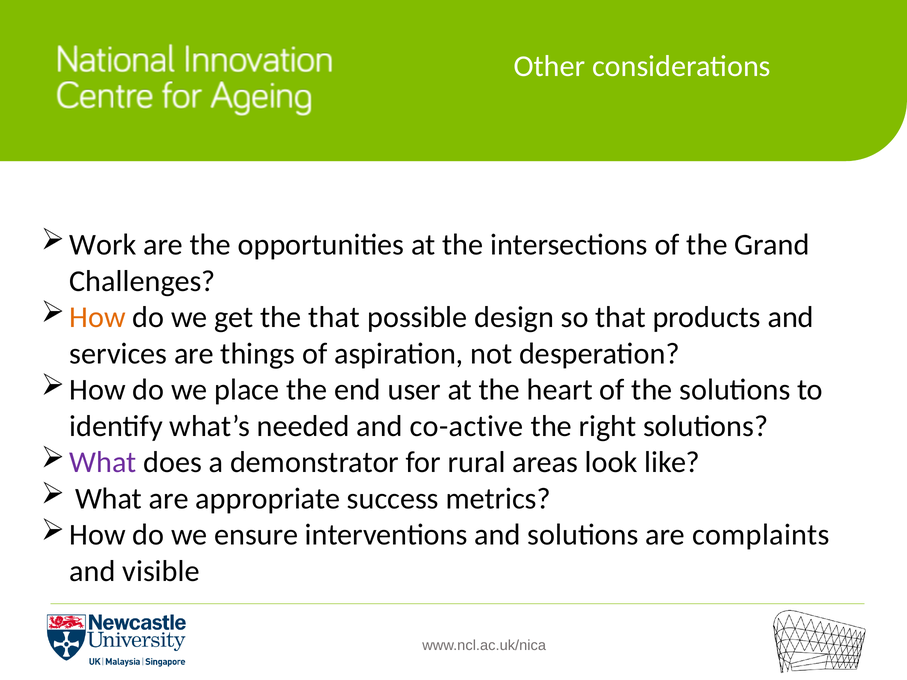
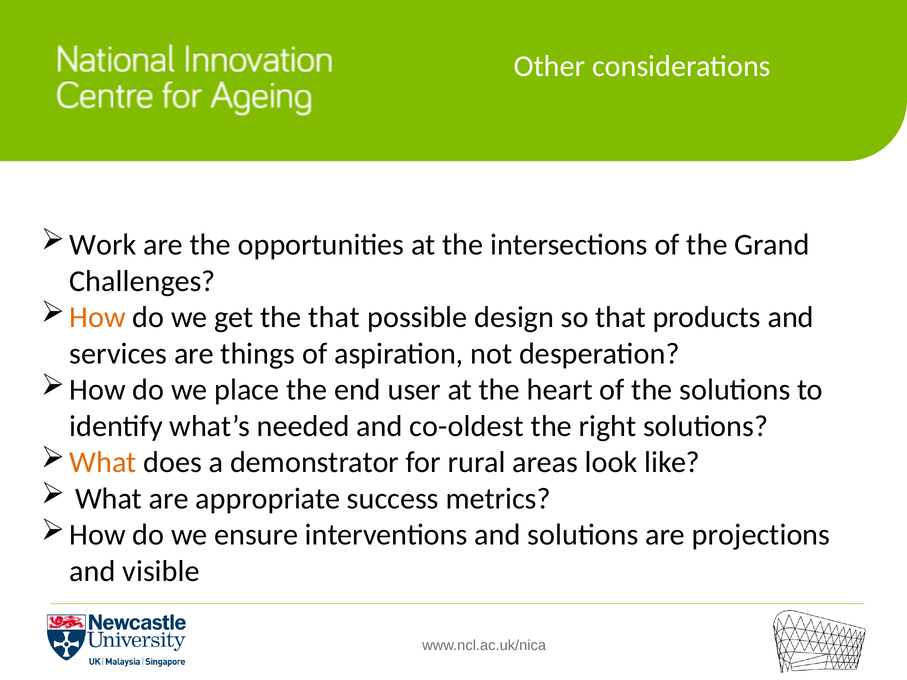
co-active: co-active -> co-oldest (467, 426)
What colour: purple -> orange (103, 463)
complaints: complaints -> projections (761, 535)
